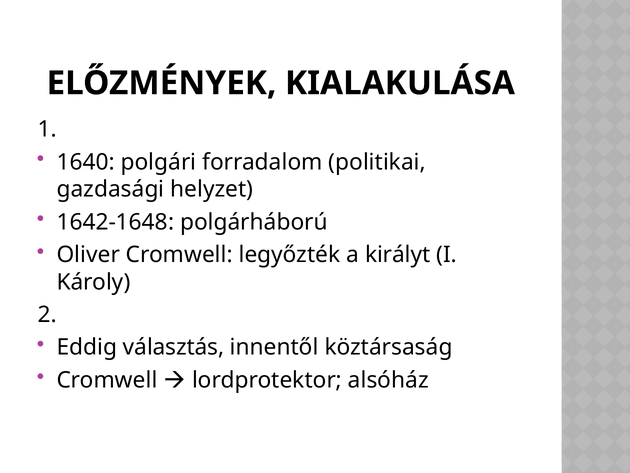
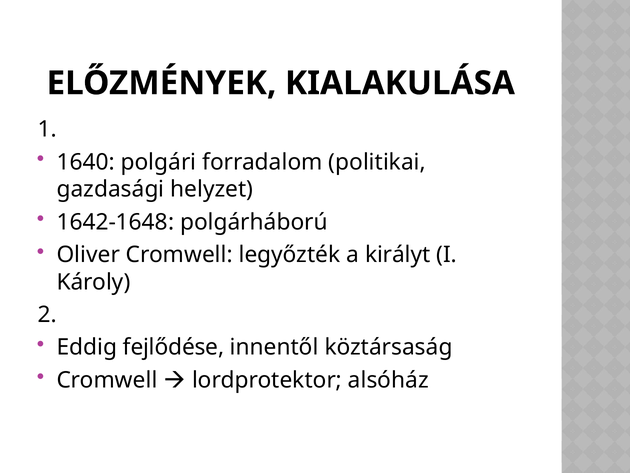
választás: választás -> fejlődése (174, 347)
